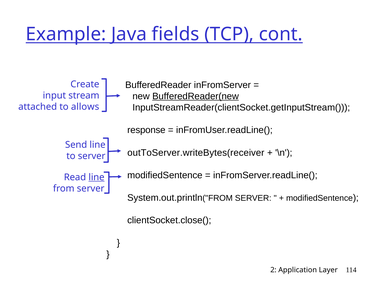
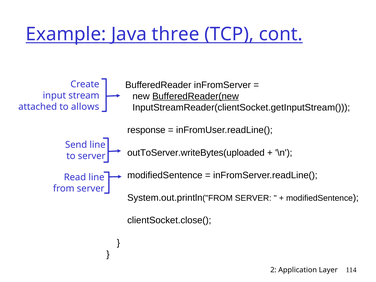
fields: fields -> three (176, 34)
outToServer.writeBytes(receiver: outToServer.writeBytes(receiver -> outToServer.writeBytes(uploaded (196, 153)
line underline: present -> none (96, 177)
